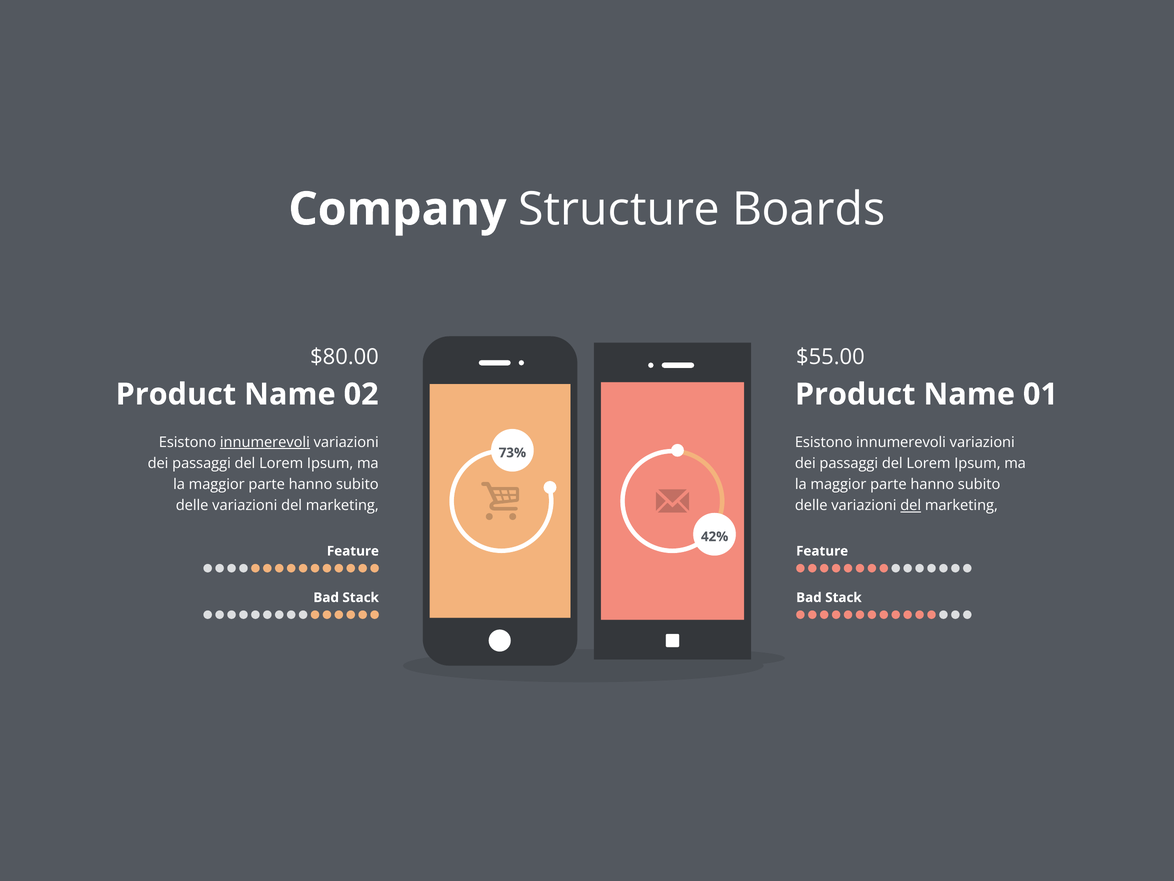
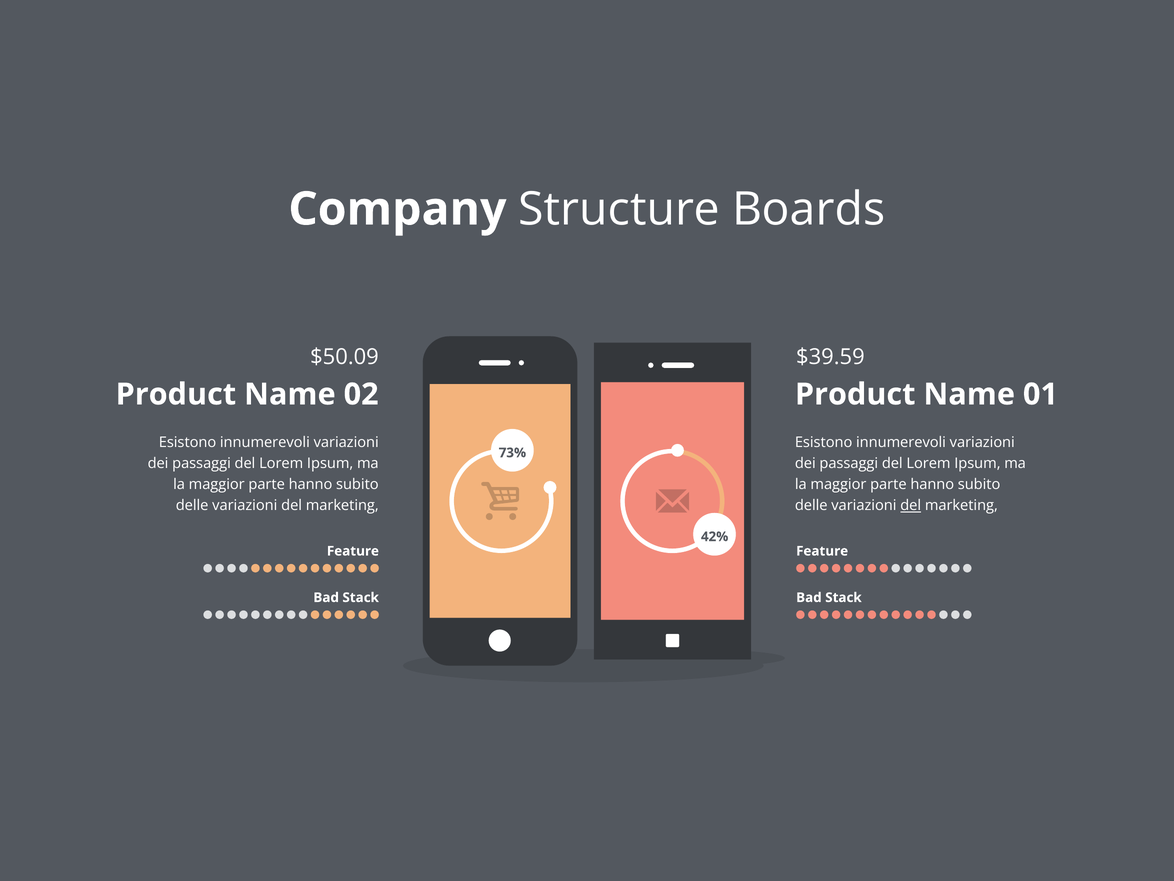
$80.00: $80.00 -> $50.09 (344, 357)
$55.00: $55.00 -> $39.59 (830, 357)
innumerevoli underline: present -> none (265, 442)
